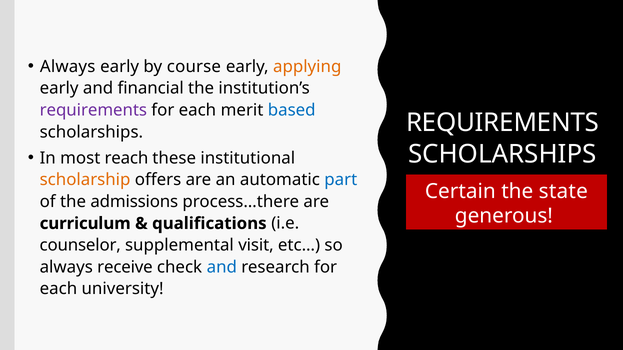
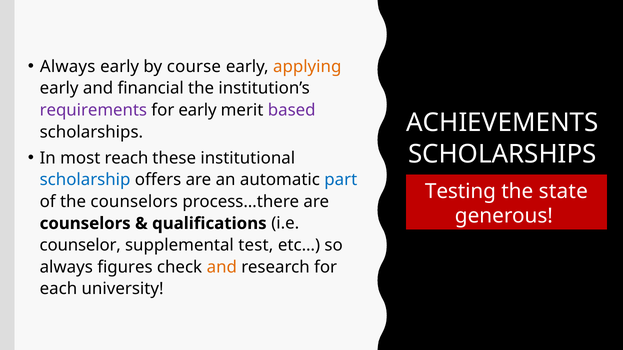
each: each -> early (198, 110)
based colour: blue -> purple (292, 110)
REQUIREMENTS: REQUIREMENTS -> ACHIEVEMENTS (502, 123)
scholarship colour: orange -> blue (85, 180)
Certain: Certain -> Testing (460, 191)
the admissions: admissions -> counselors (134, 202)
curriculum: curriculum -> counselors (85, 224)
visit: visit -> test (256, 246)
receive: receive -> figures (125, 267)
and colour: blue -> orange (222, 267)
